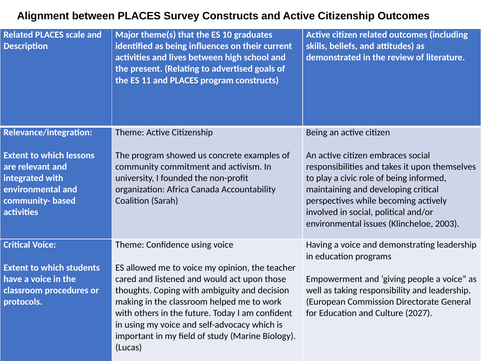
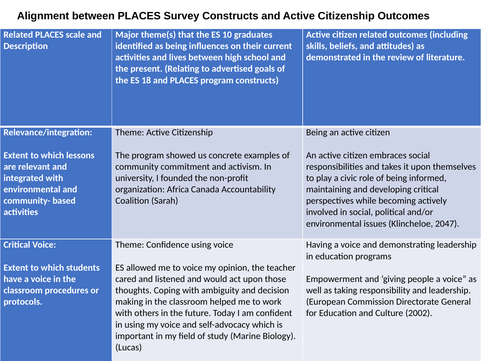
11: 11 -> 18 (146, 80)
2003: 2003 -> 2047 (447, 223)
2027: 2027 -> 2002 (419, 313)
